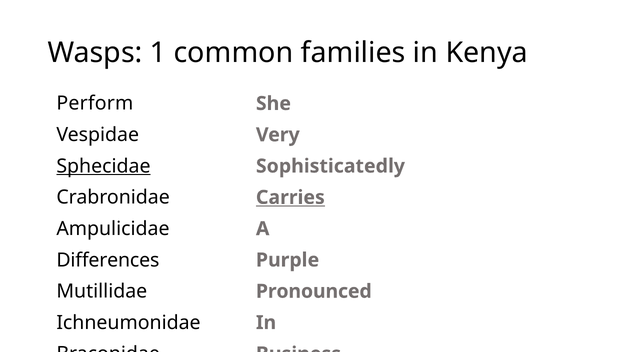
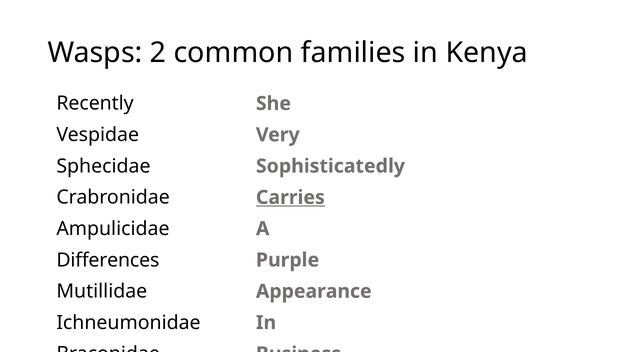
1: 1 -> 2 (158, 53)
Perform: Perform -> Recently (95, 103)
Sphecidae underline: present -> none (103, 166)
Pronounced: Pronounced -> Appearance (314, 291)
